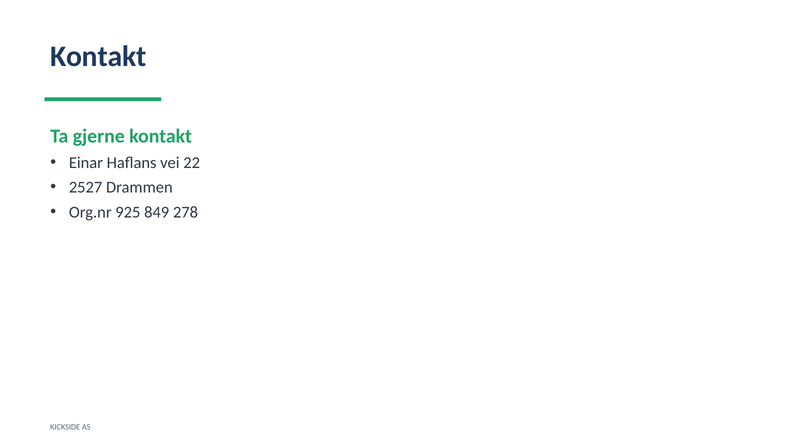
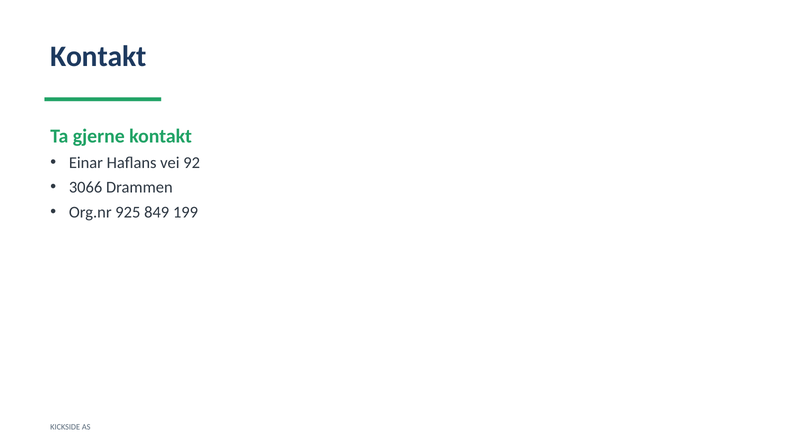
22: 22 -> 92 (192, 163)
2527: 2527 -> 3066 (86, 187)
278: 278 -> 199 (186, 212)
